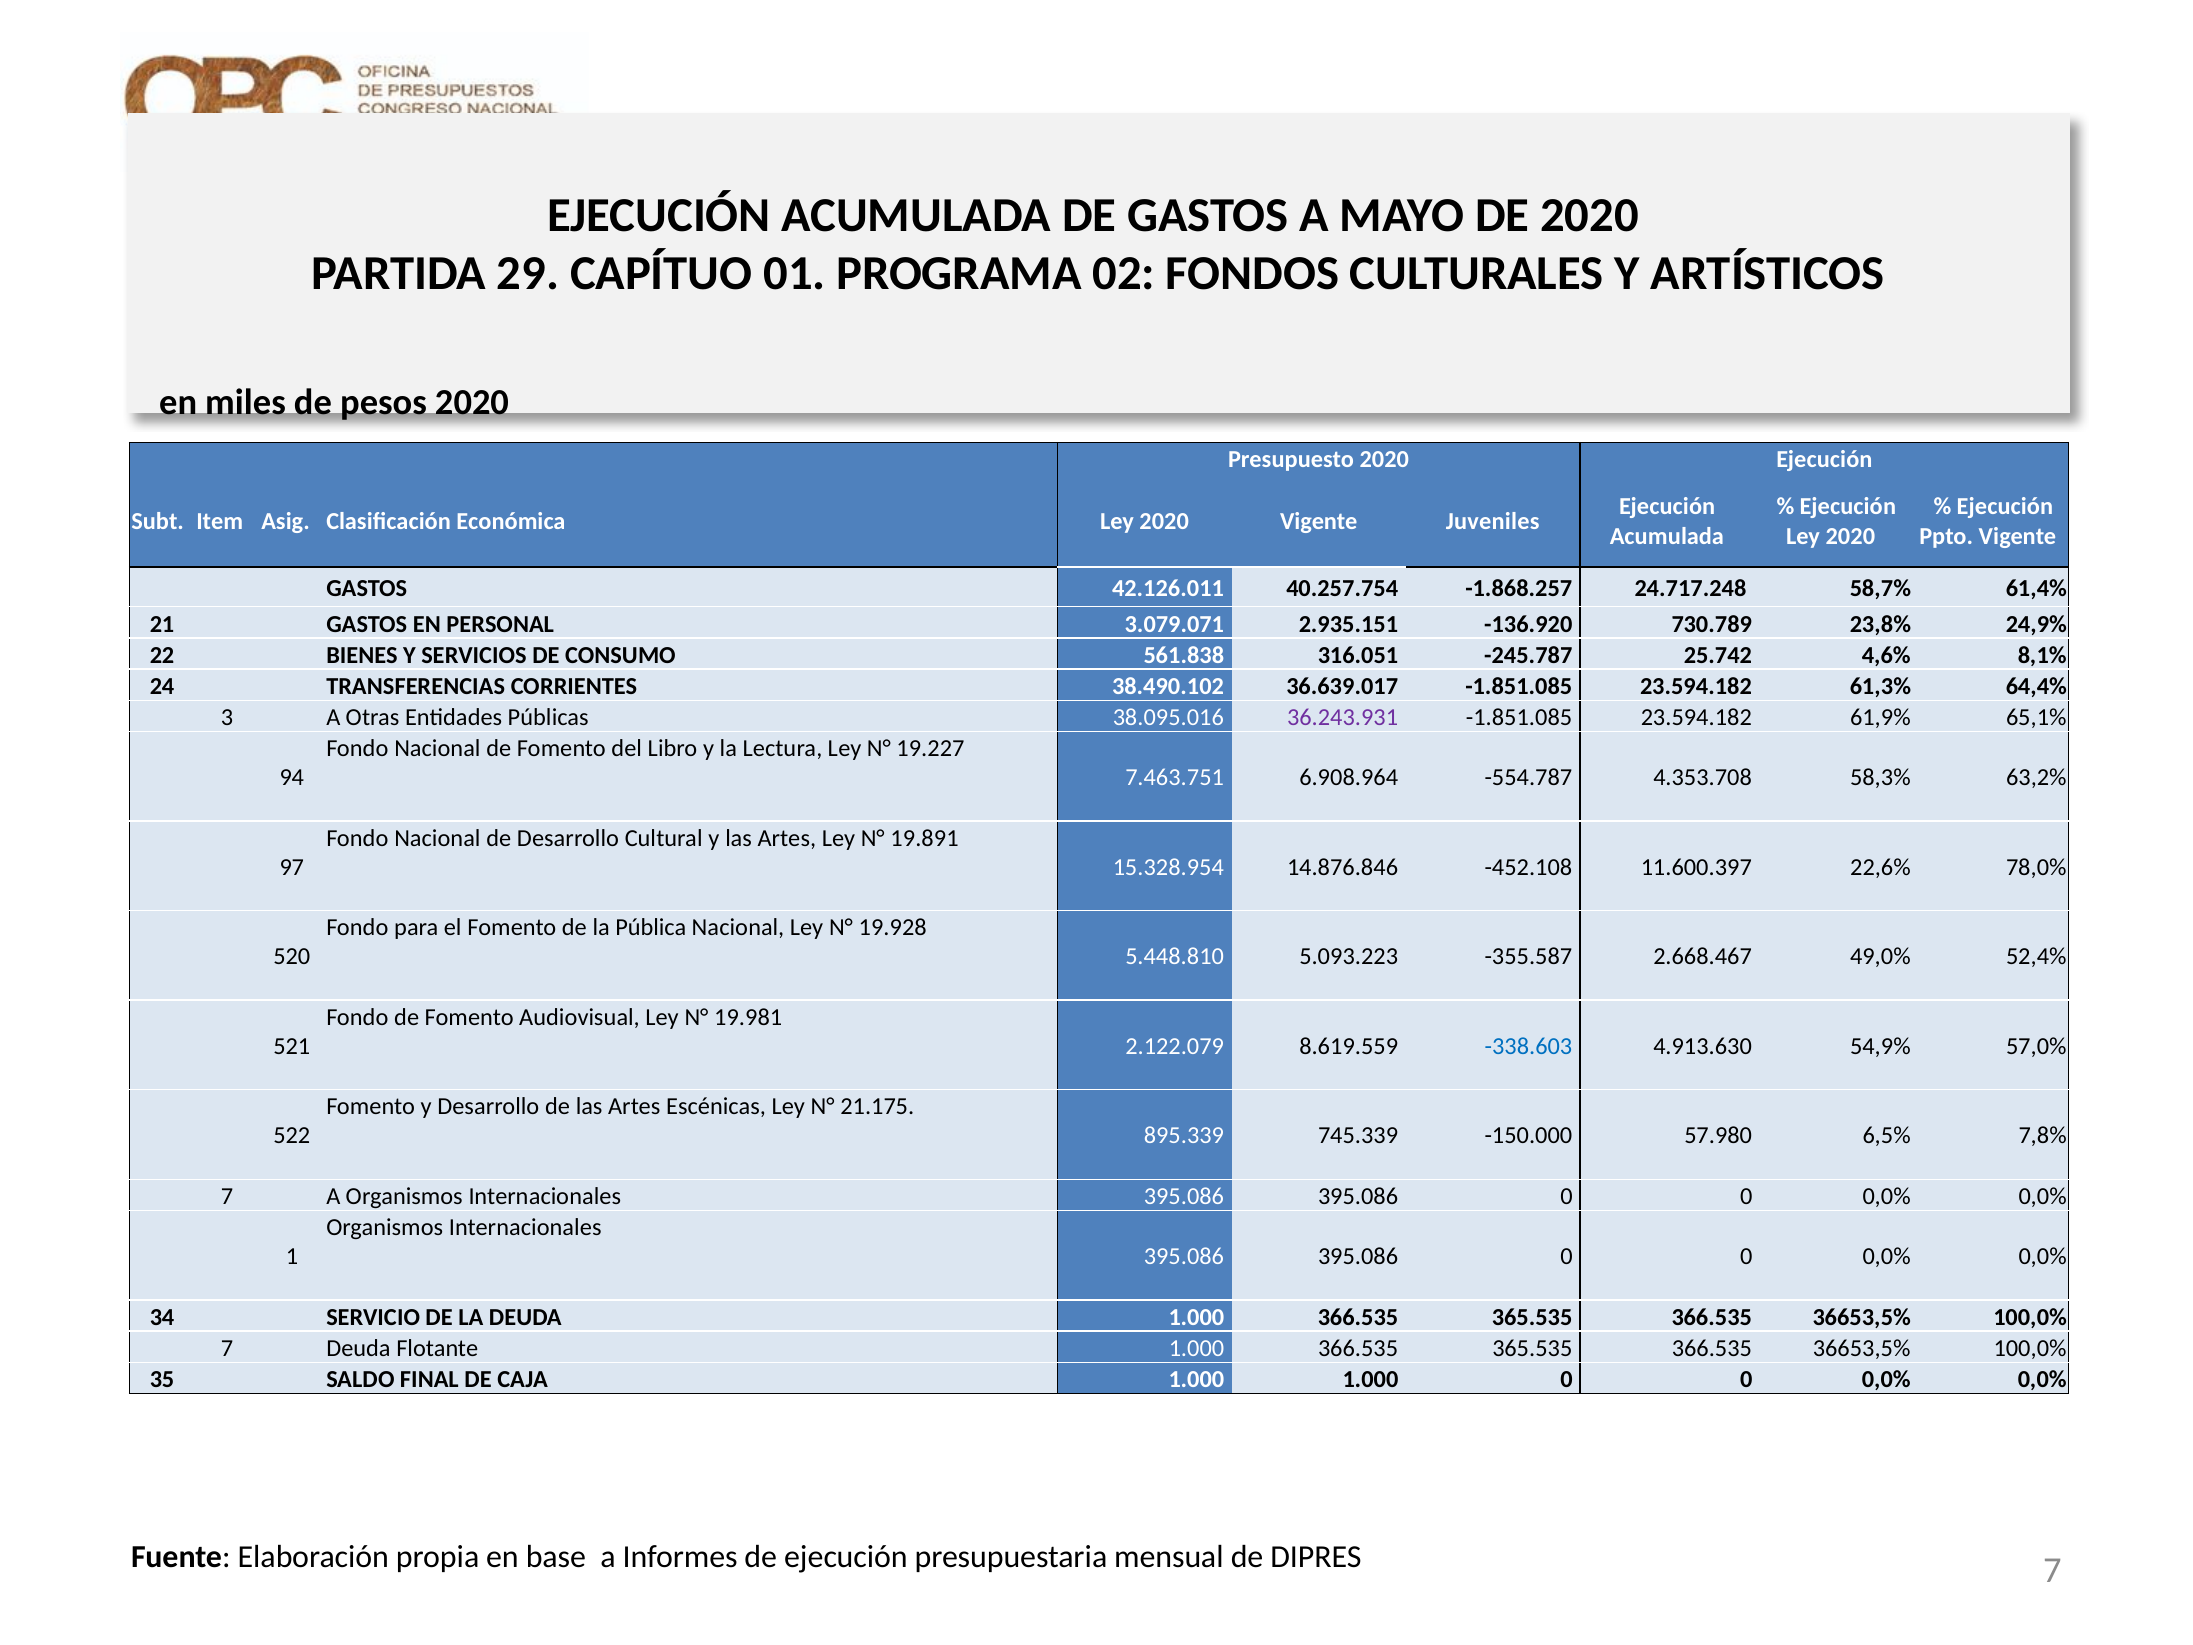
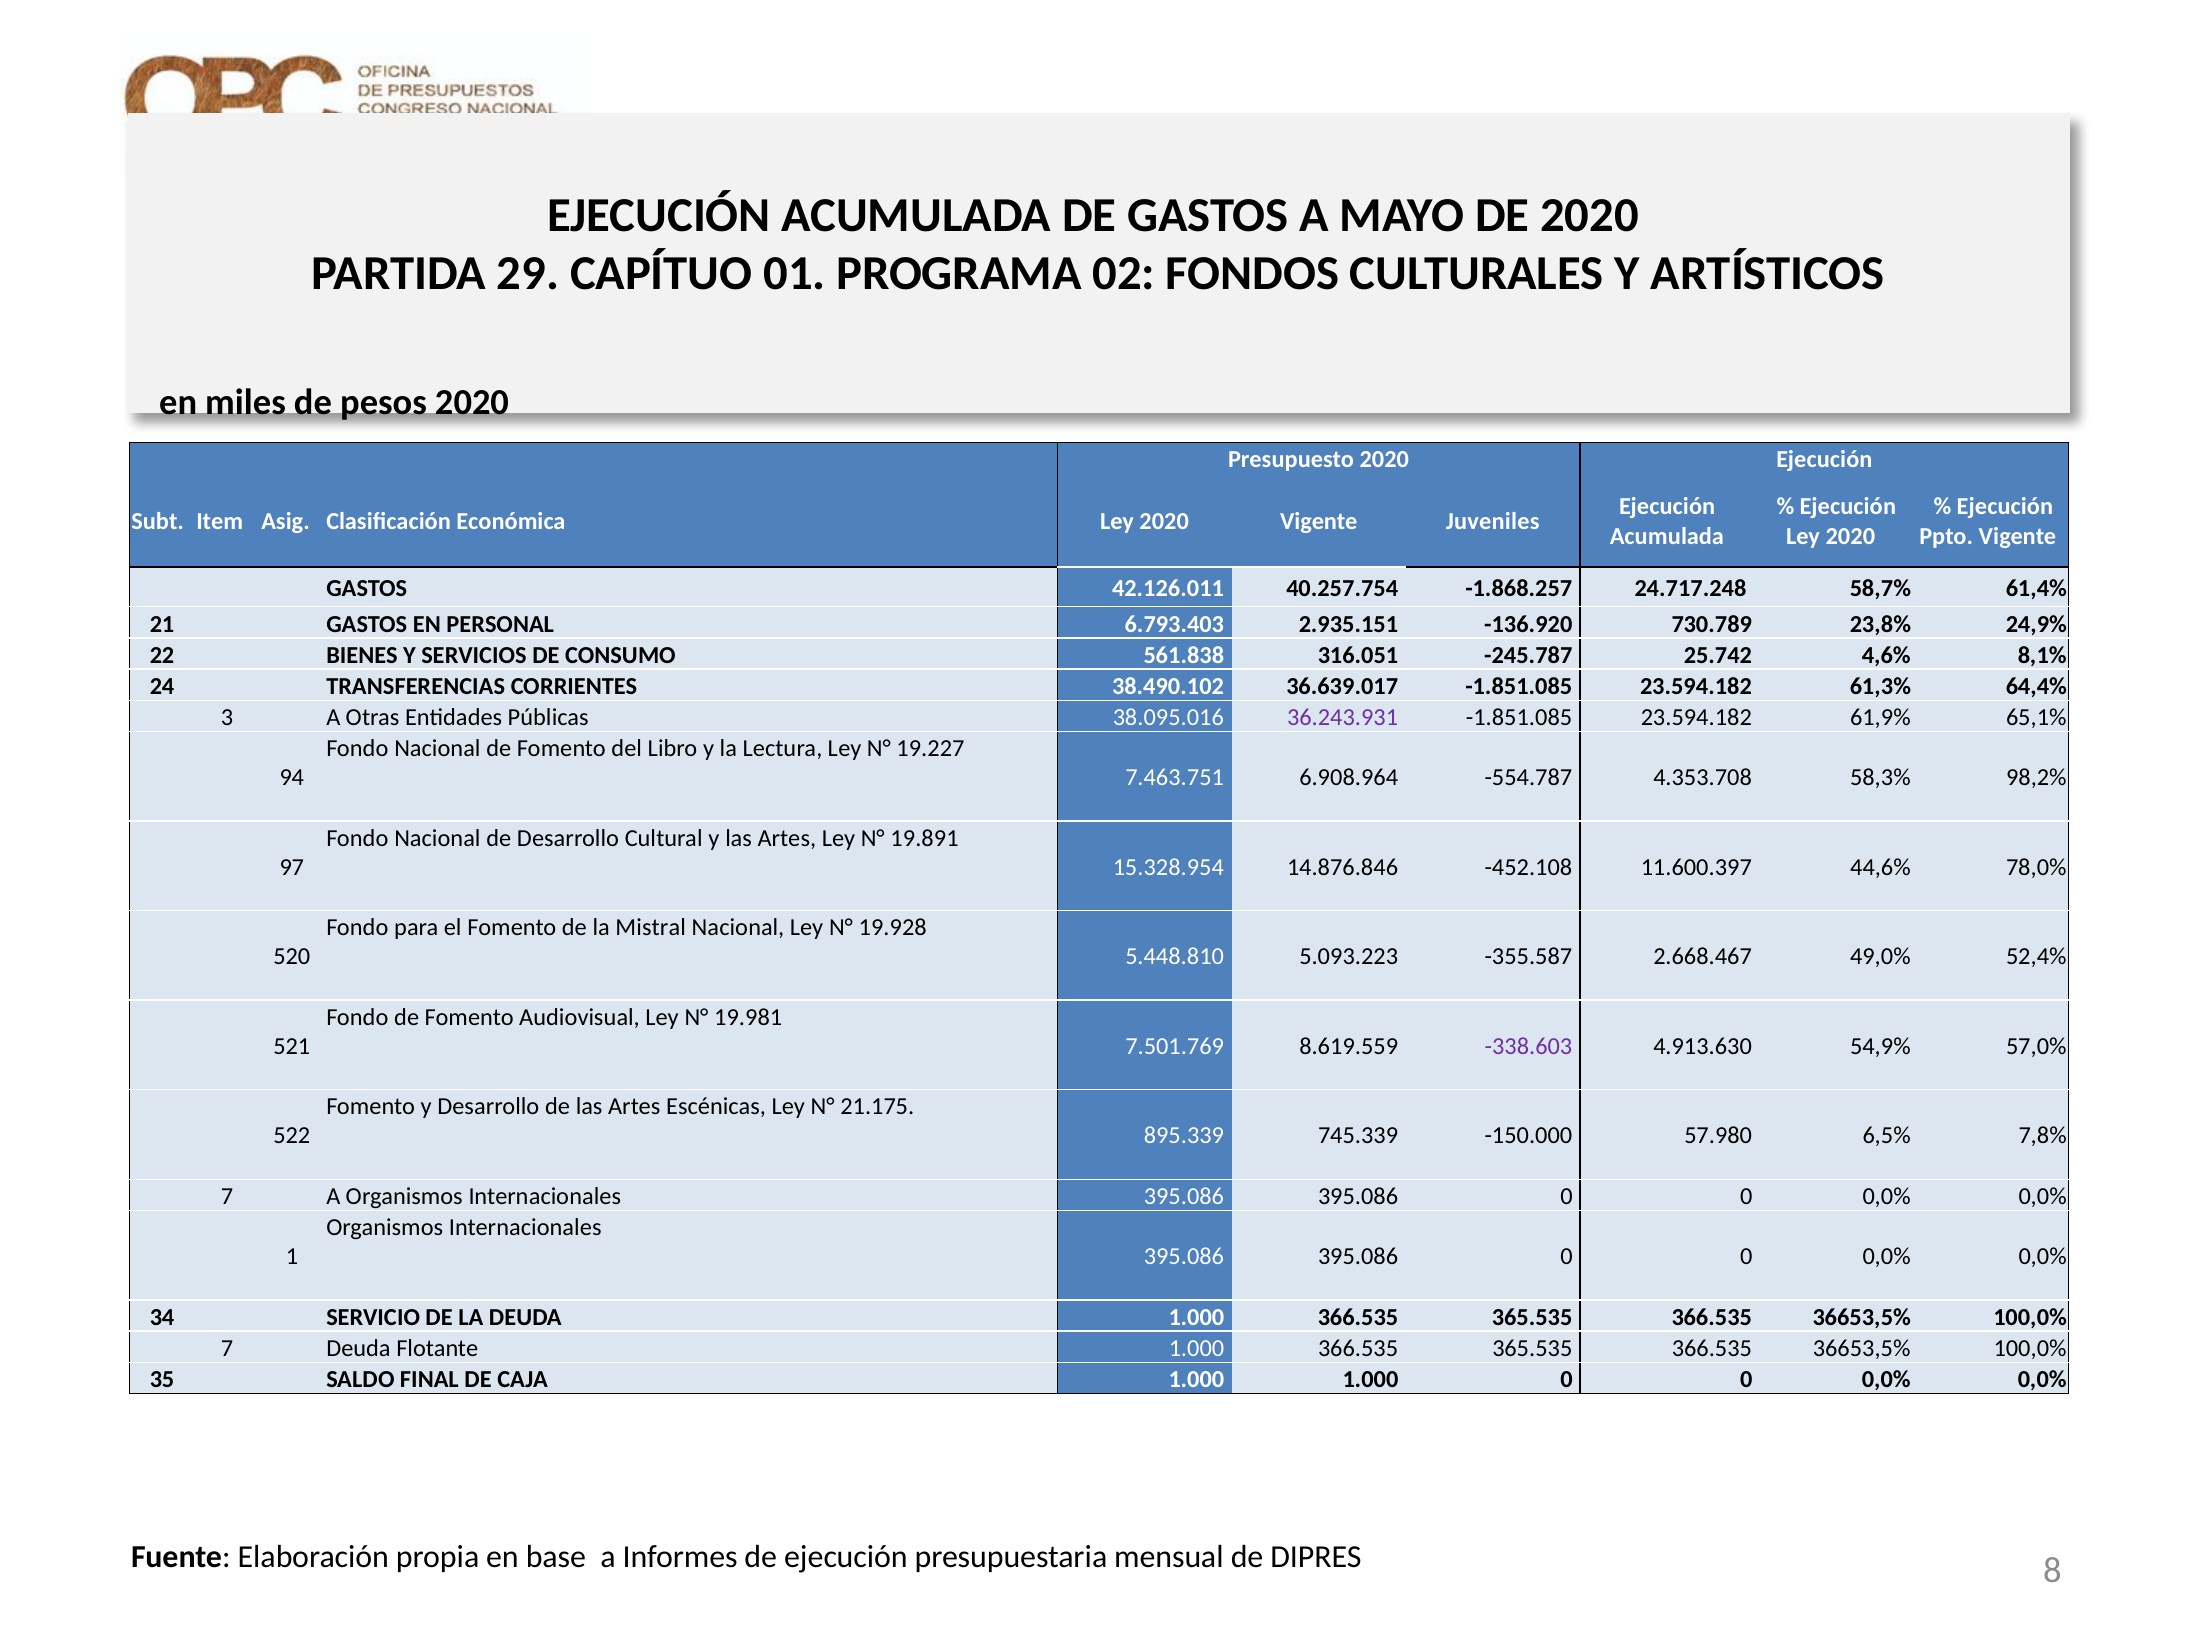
3.079.071: 3.079.071 -> 6.793.403 (1174, 624)
63,2%: 63,2% -> 98,2% (2036, 777)
22,6%: 22,6% -> 44,6% (1880, 867)
Pública: Pública -> Mistral (651, 928)
2.122.079: 2.122.079 -> 7.501.769 (1175, 1046)
-338.603 colour: blue -> purple (1528, 1046)
7: 7 -> 8 (2052, 1570)
